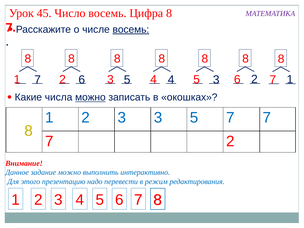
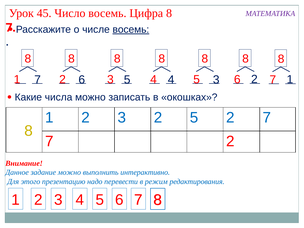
можно underline: present -> none (90, 97)
3 3: 3 -> 2 (158, 118)
7: 7 -> 2 (230, 118)
